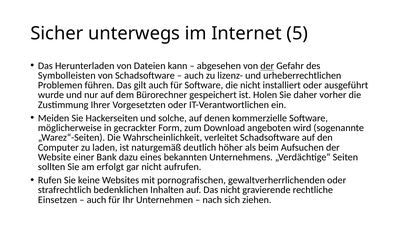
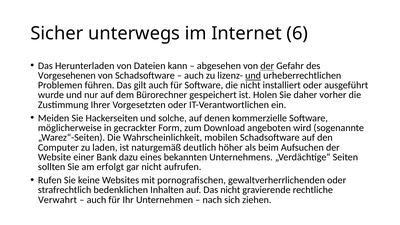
5: 5 -> 6 (297, 34)
Symbolleisten: Symbolleisten -> Vorgesehenen (67, 76)
und underline: none -> present (253, 76)
verleitet: verleitet -> mobilen (221, 138)
Einsetzen: Einsetzen -> Verwahrt (58, 200)
